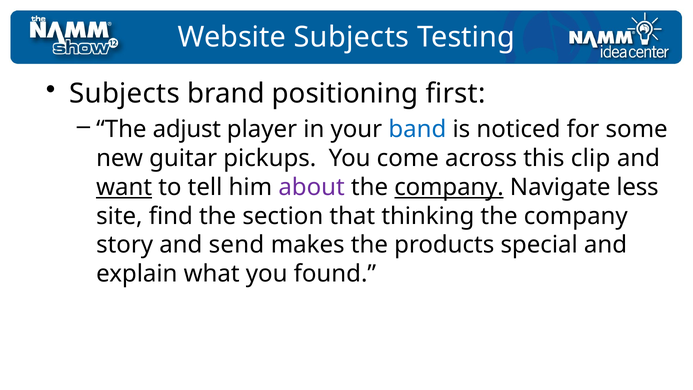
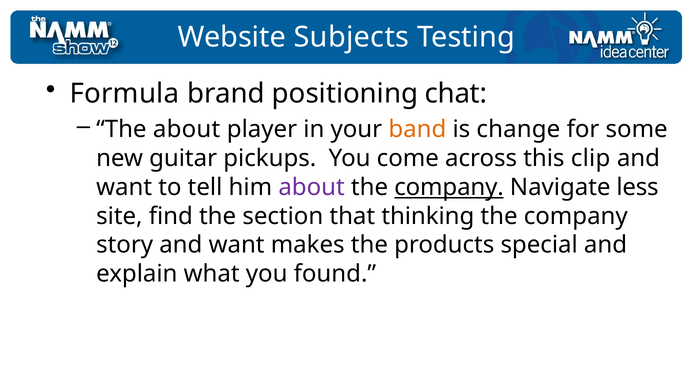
Subjects: Subjects -> Formula (124, 94)
first: first -> chat (456, 94)
The adjust: adjust -> about (187, 129)
band colour: blue -> orange (417, 129)
noticed: noticed -> change (518, 129)
want underline: present -> none (124, 187)
story and send: send -> want (237, 245)
